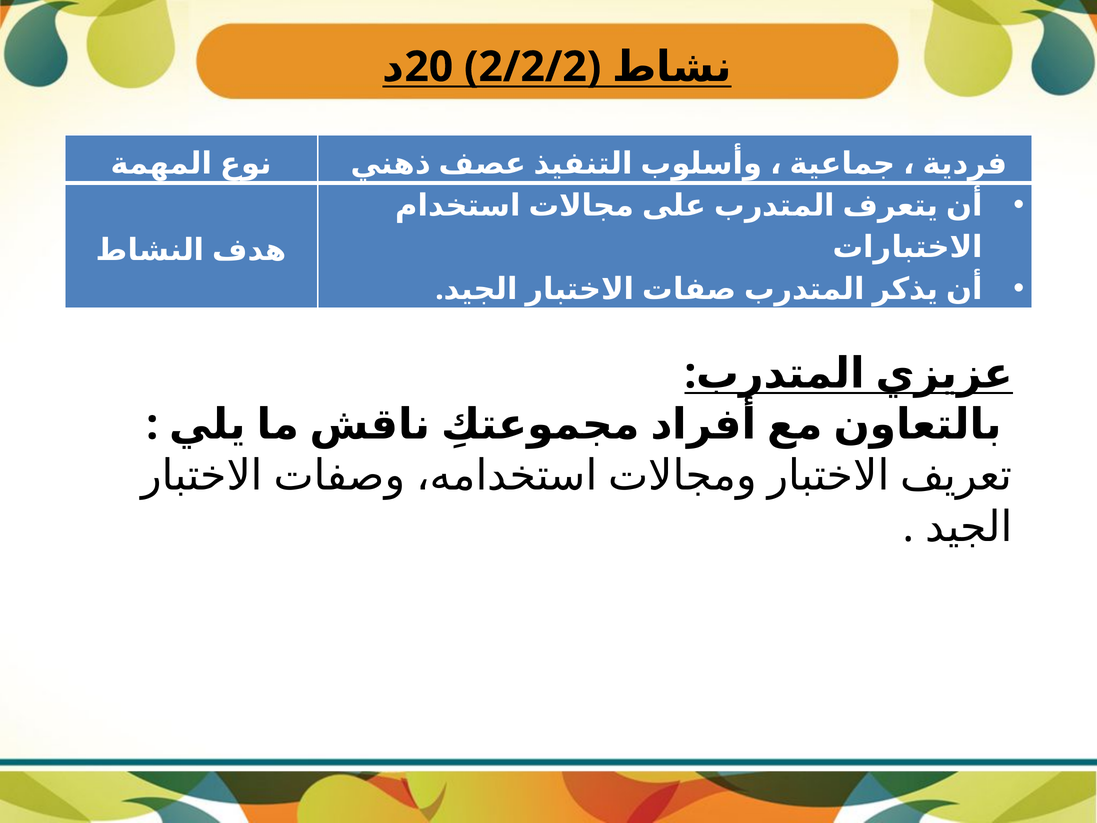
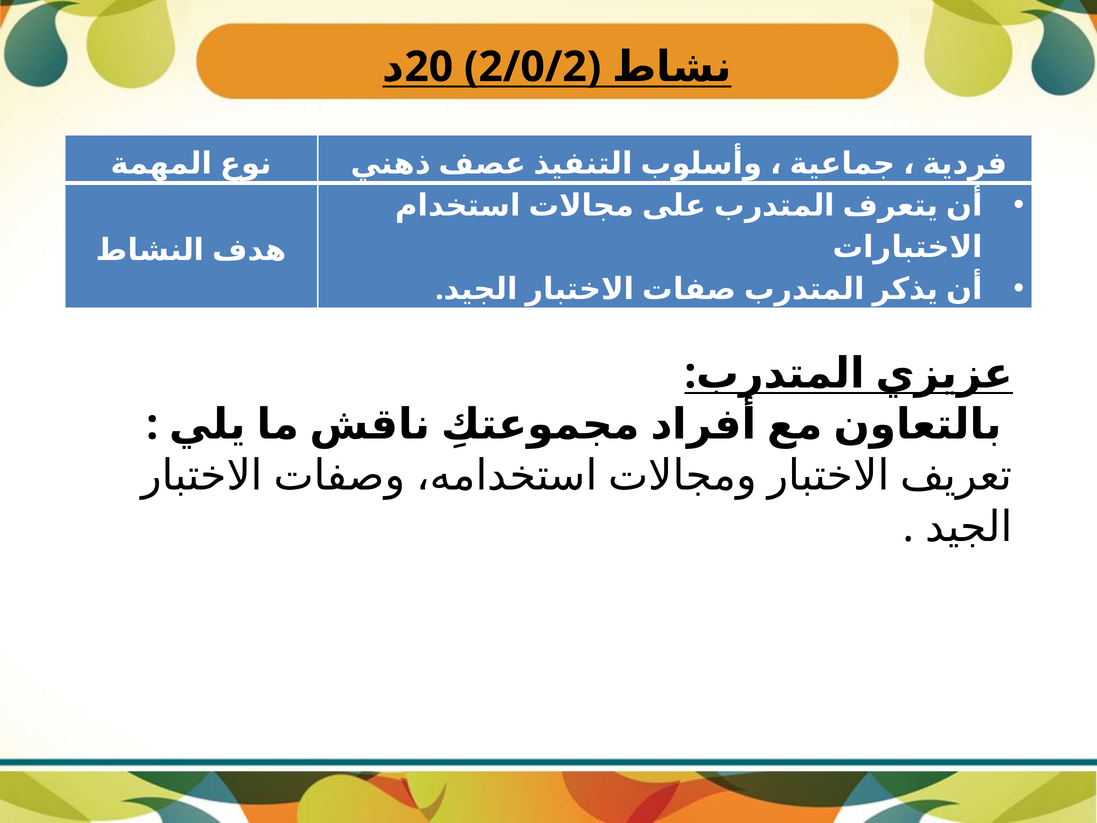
2/2/2: 2/2/2 -> 2/0/2 (533, 67)
